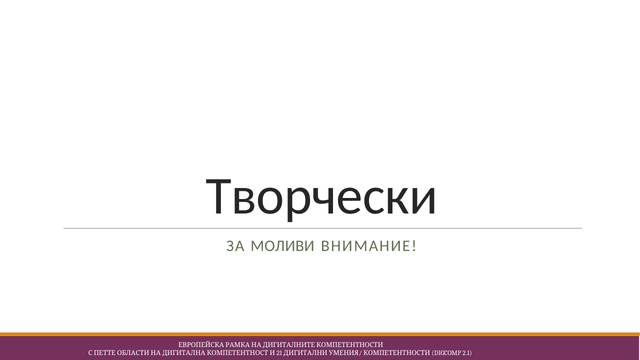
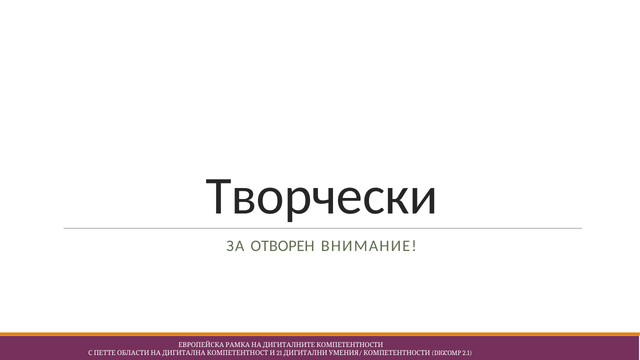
МОЛИВИ: МОЛИВИ -> ОТВОРЕН (283, 246)
